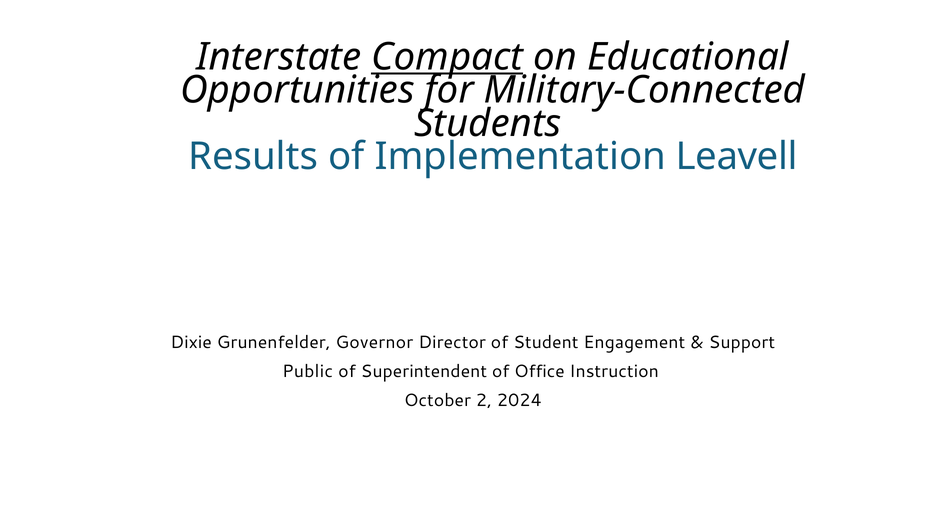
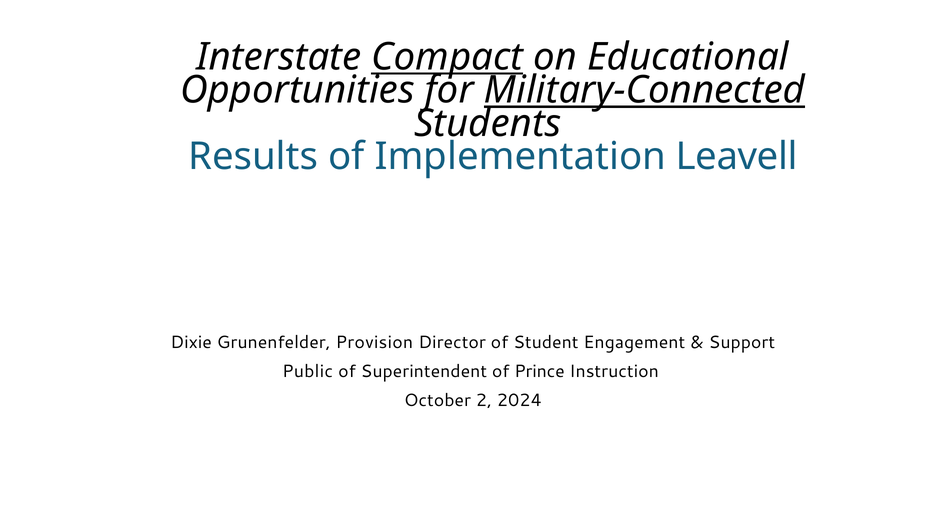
Military-Connected underline: none -> present (644, 90)
Governor: Governor -> Provision (374, 342)
Office: Office -> Prince (539, 371)
